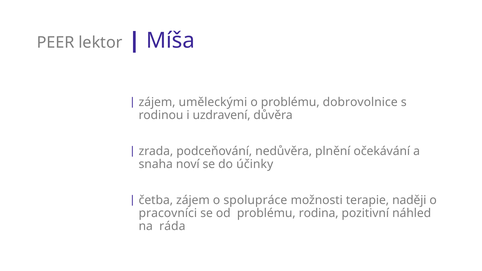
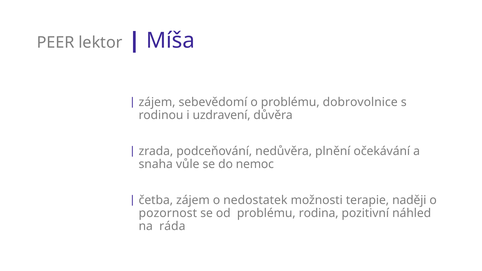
uměleckými: uměleckými -> sebevědomí (213, 102)
noví: noví -> vůle (188, 164)
účinky: účinky -> nemoc (255, 164)
spolupráce: spolupráce -> nedostatek (255, 200)
pracovníci: pracovníci -> pozornost (168, 213)
